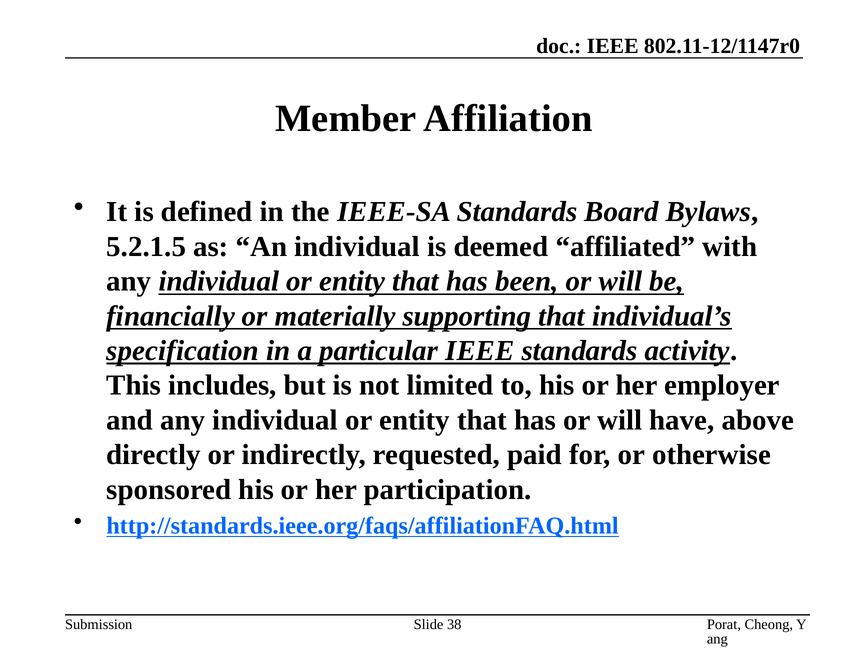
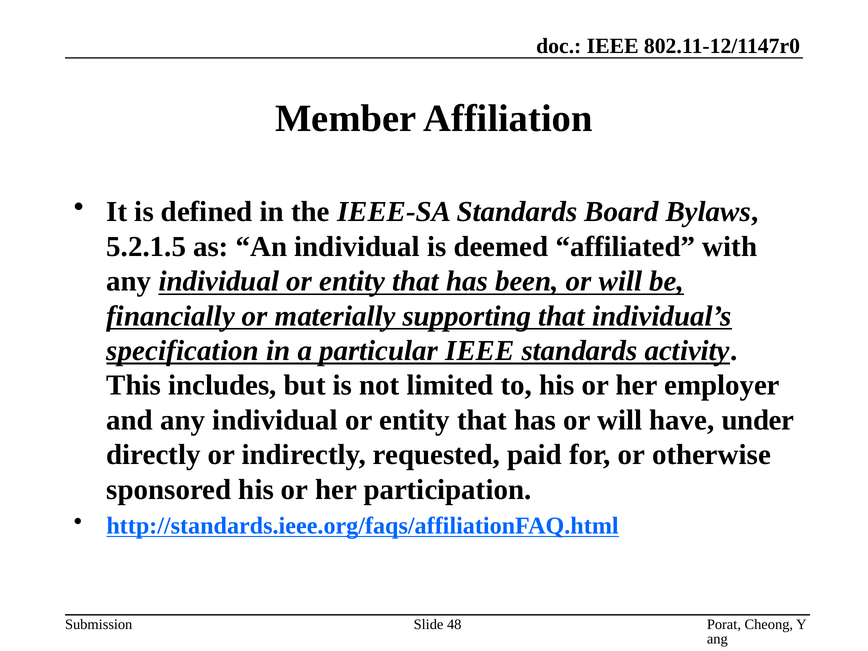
above: above -> under (758, 420)
38: 38 -> 48 (454, 624)
